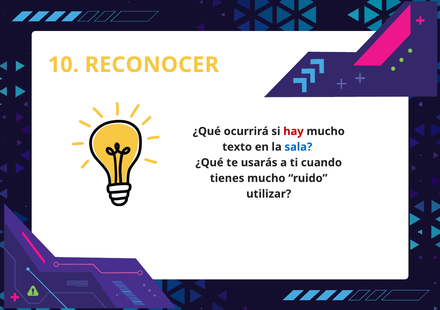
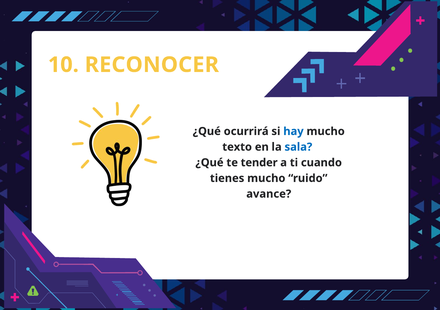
hay colour: red -> blue (293, 131)
usarás: usarás -> tender (259, 163)
utilizar: utilizar -> avance (269, 194)
